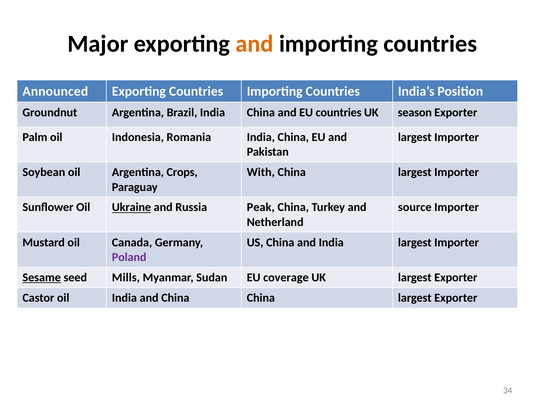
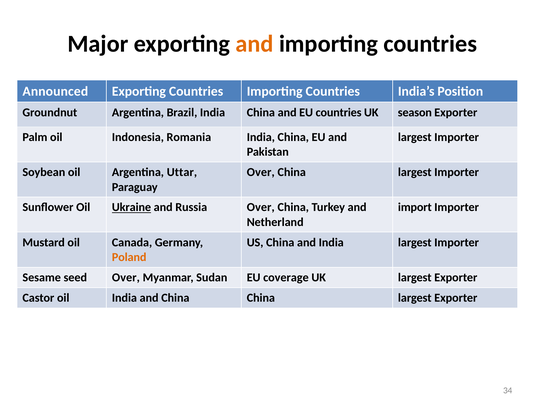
Crops: Crops -> Uttar (182, 172)
With: With -> Over (261, 172)
Russia Peak: Peak -> Over (261, 207)
source: source -> import (415, 207)
Poland colour: purple -> orange (129, 257)
Sesame underline: present -> none (42, 277)
seed Mills: Mills -> Over (126, 277)
